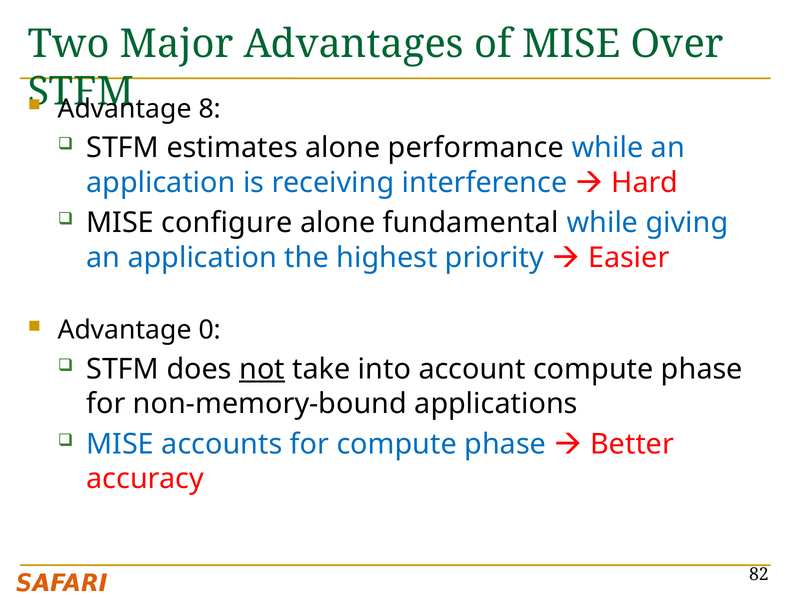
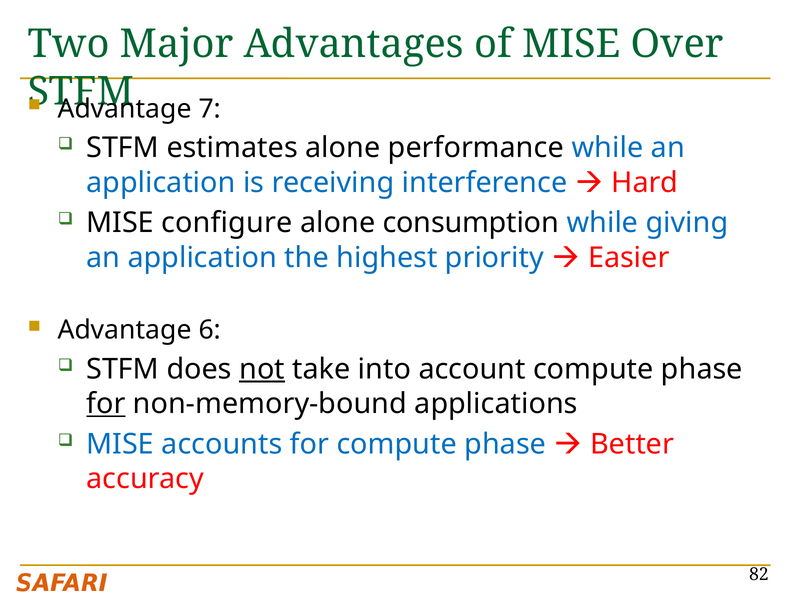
8: 8 -> 7 (210, 109)
fundamental: fundamental -> consumption (471, 223)
0: 0 -> 6 (210, 330)
for underline: none -> present (106, 404)
